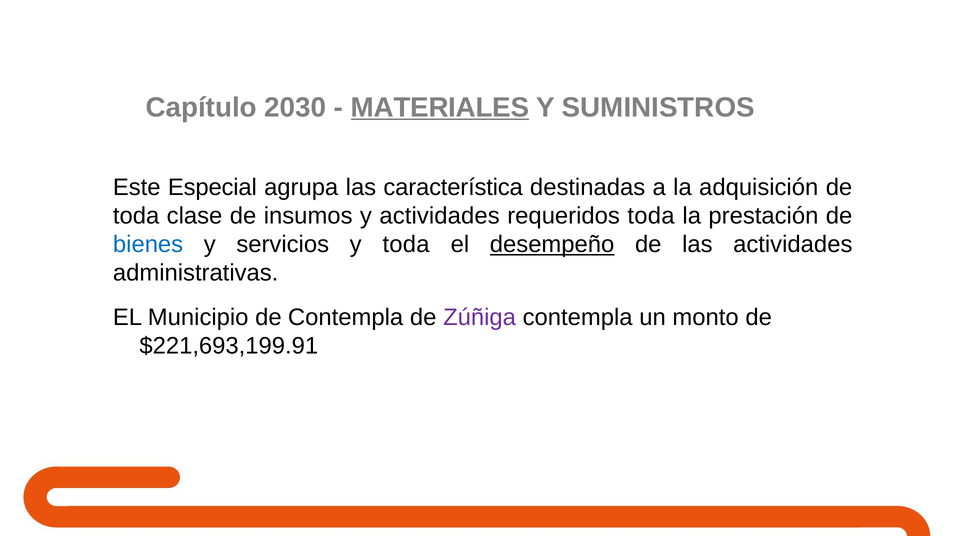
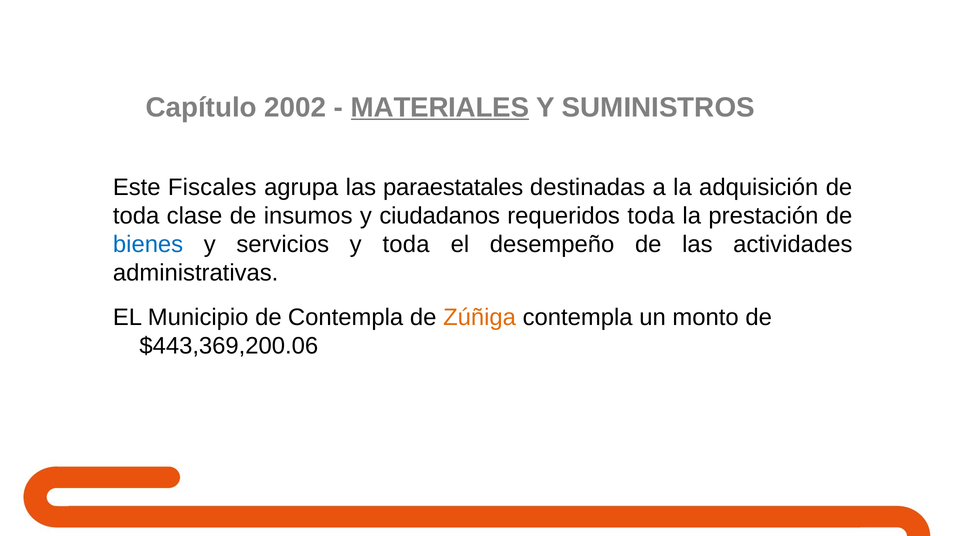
2030: 2030 -> 2002 (295, 107)
Especial: Especial -> Fiscales (212, 187)
característica: característica -> paraestatales (453, 187)
y actividades: actividades -> ciudadanos (440, 216)
desempeño underline: present -> none (552, 244)
Zúñiga colour: purple -> orange (480, 317)
$221,693,199.91: $221,693,199.91 -> $443,369,200.06 (229, 346)
